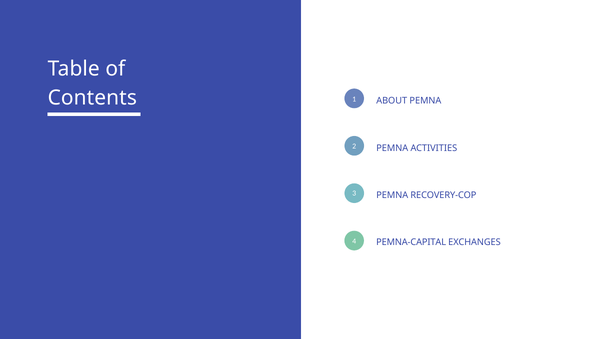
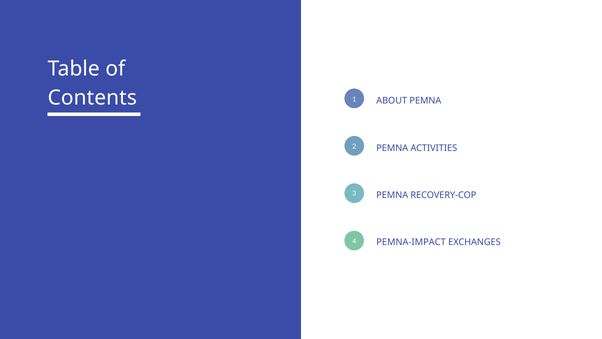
PEMNA-CAPITAL: PEMNA-CAPITAL -> PEMNA-IMPACT (411, 242)
